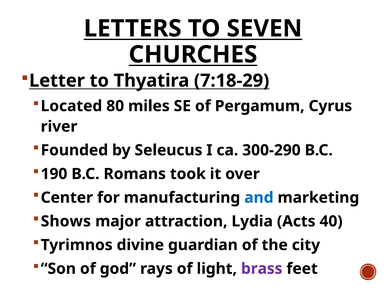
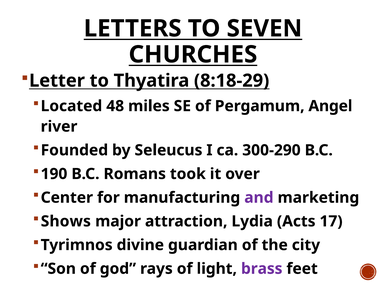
7:18-29: 7:18-29 -> 8:18-29 (232, 81)
80: 80 -> 48 (115, 106)
Cyrus: Cyrus -> Angel (330, 106)
and colour: blue -> purple (259, 198)
40: 40 -> 17 (331, 222)
